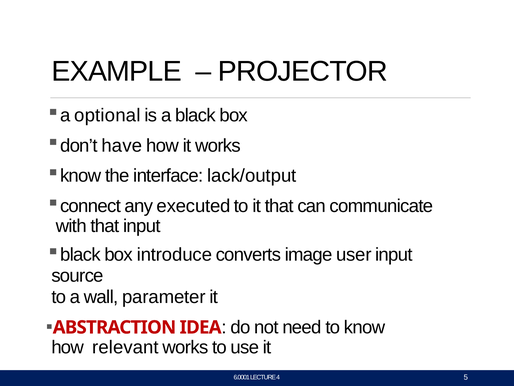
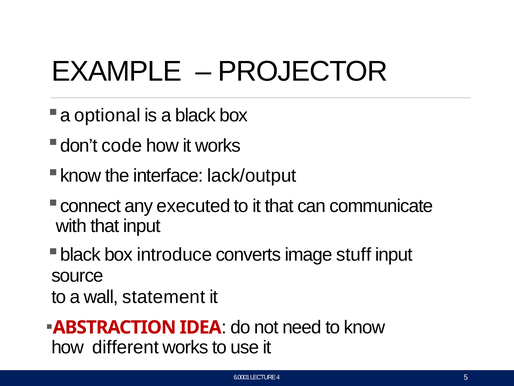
have: have -> code (122, 145)
user: user -> stuff (354, 254)
parameter: parameter -> statement (164, 297)
relevant: relevant -> different (126, 347)
